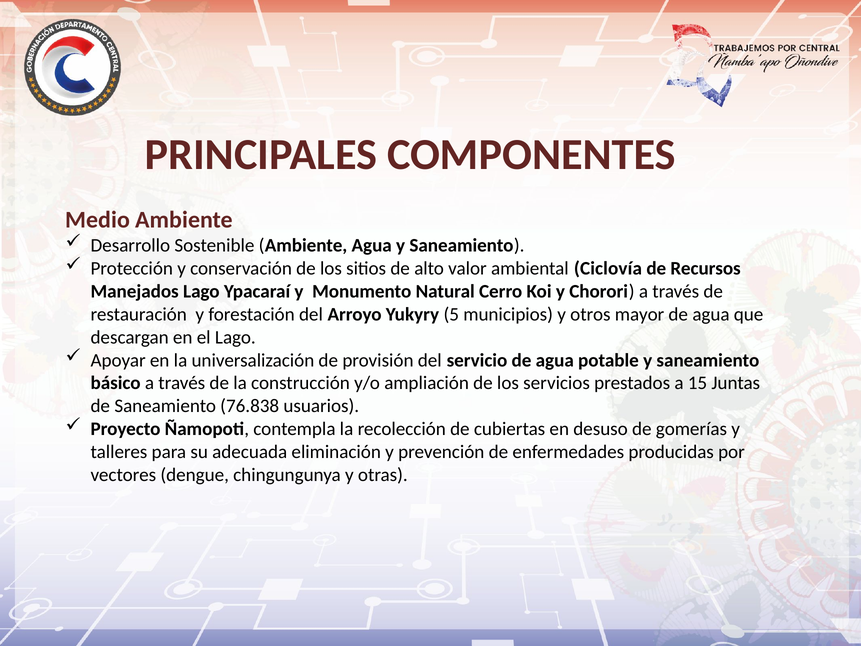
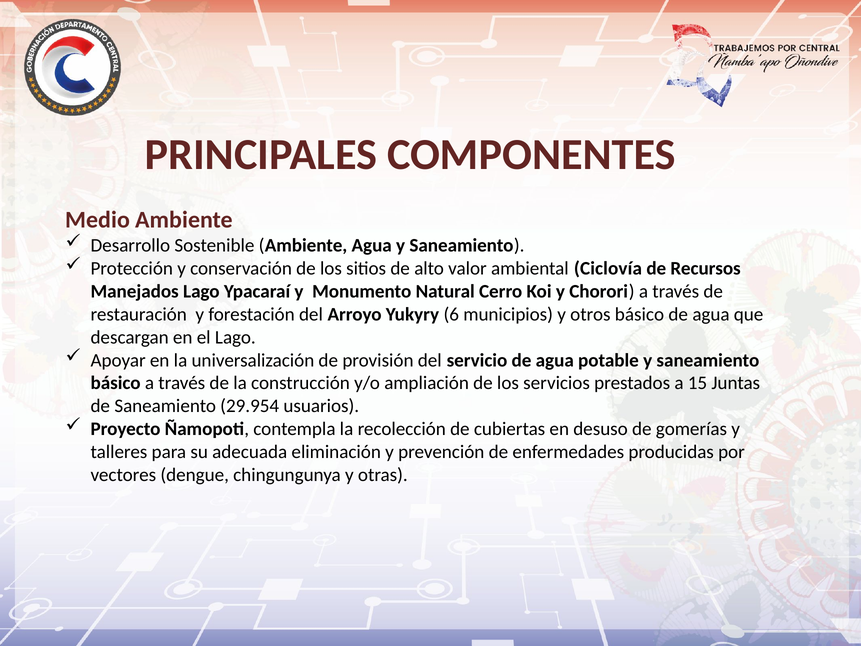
5: 5 -> 6 (451, 314)
otros mayor: mayor -> básico (640, 314)
76.838: 76.838 -> 29.954 (250, 406)
